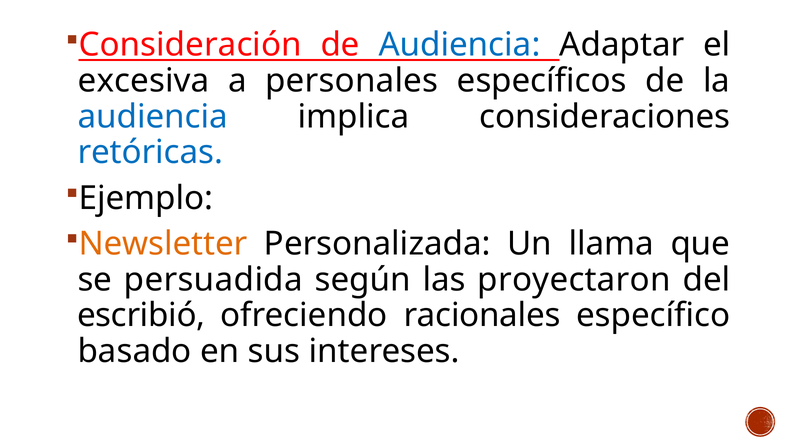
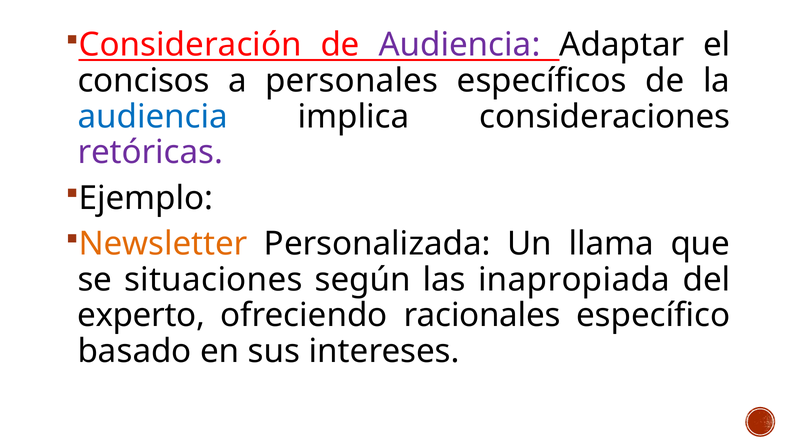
Audiencia colour: blue -> purple (460, 45)
excesiva: excesiva -> concisos (144, 81)
retóricas colour: blue -> purple (150, 152)
persuadida: persuadida -> situaciones (213, 280)
proyectaron: proyectaron -> inapropiada (574, 280)
escribió: escribió -> experto (141, 316)
